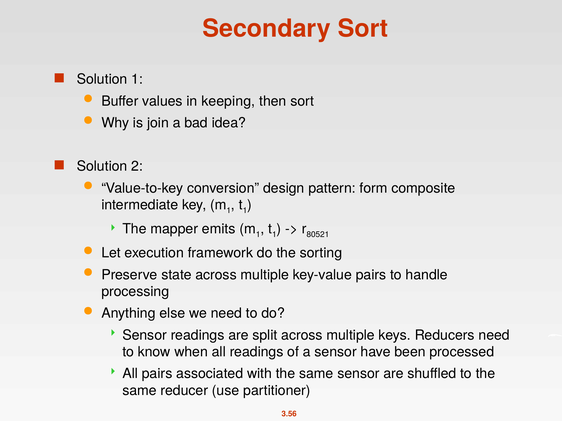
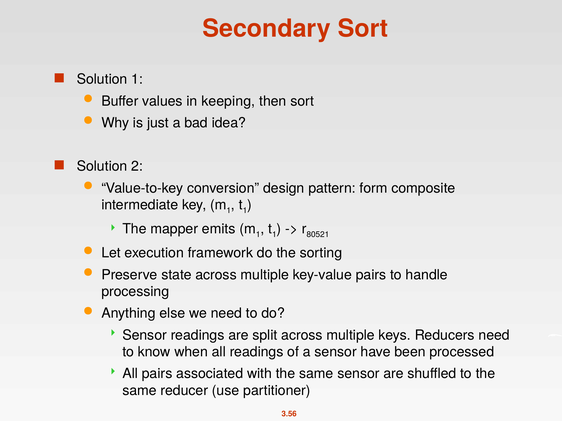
join: join -> just (158, 123)
